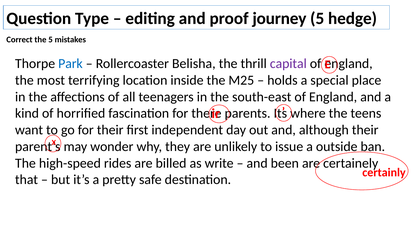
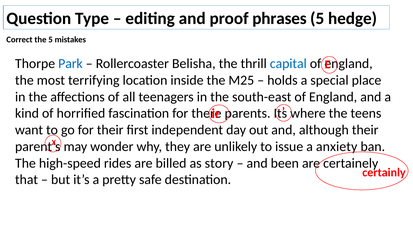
journey: journey -> phrases (279, 19)
capital colour: purple -> blue (288, 63)
outside: outside -> anxiety (337, 146)
write: write -> story (219, 163)
